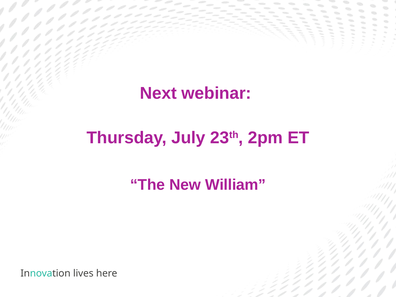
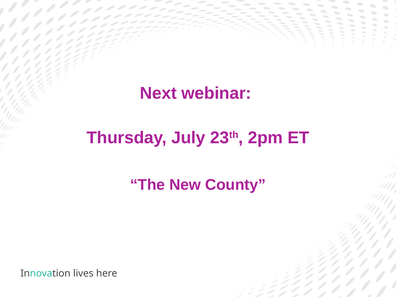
William: William -> County (235, 185)
